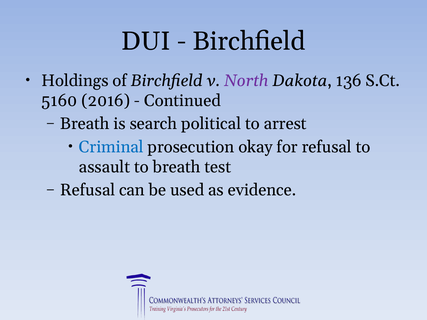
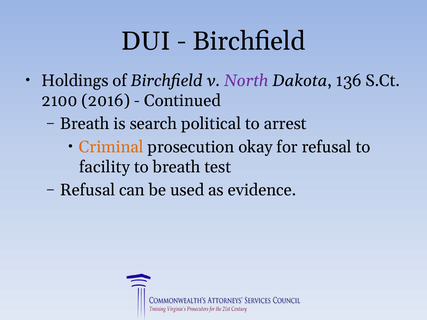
5160: 5160 -> 2100 (60, 101)
Criminal colour: blue -> orange (111, 147)
assault: assault -> facility (104, 167)
